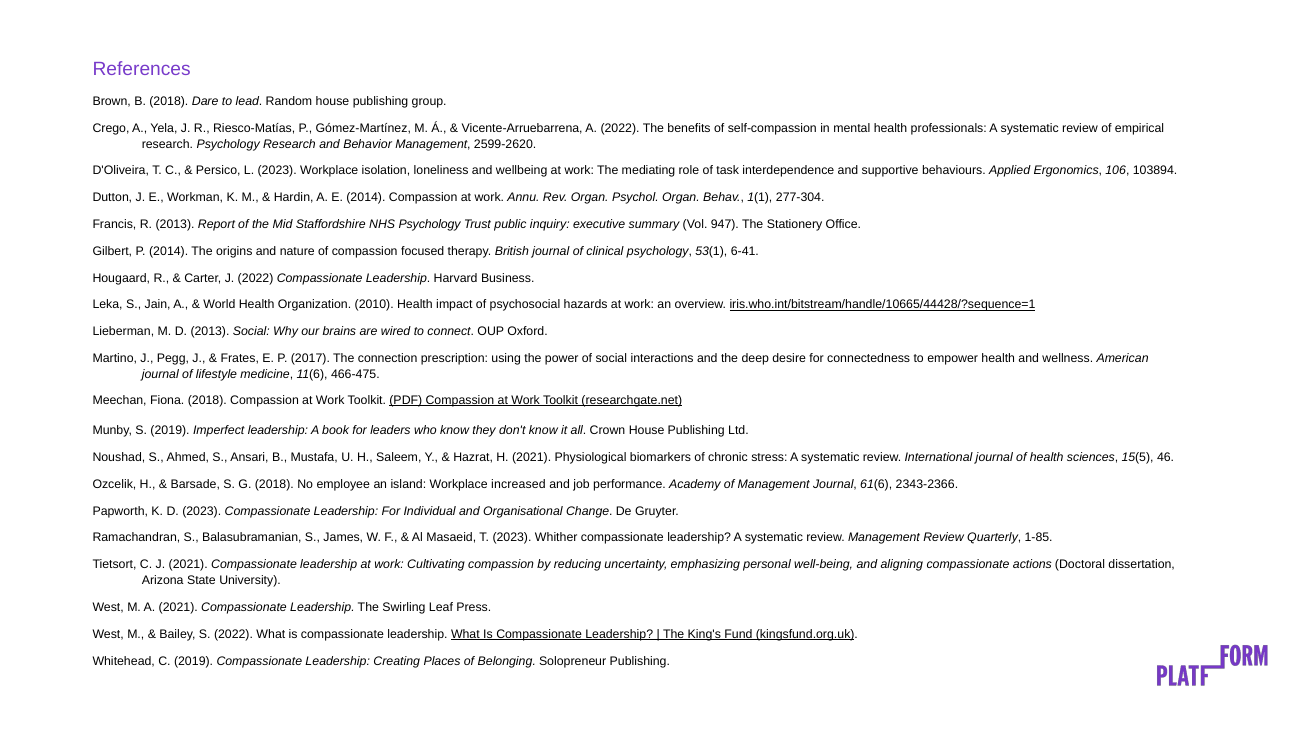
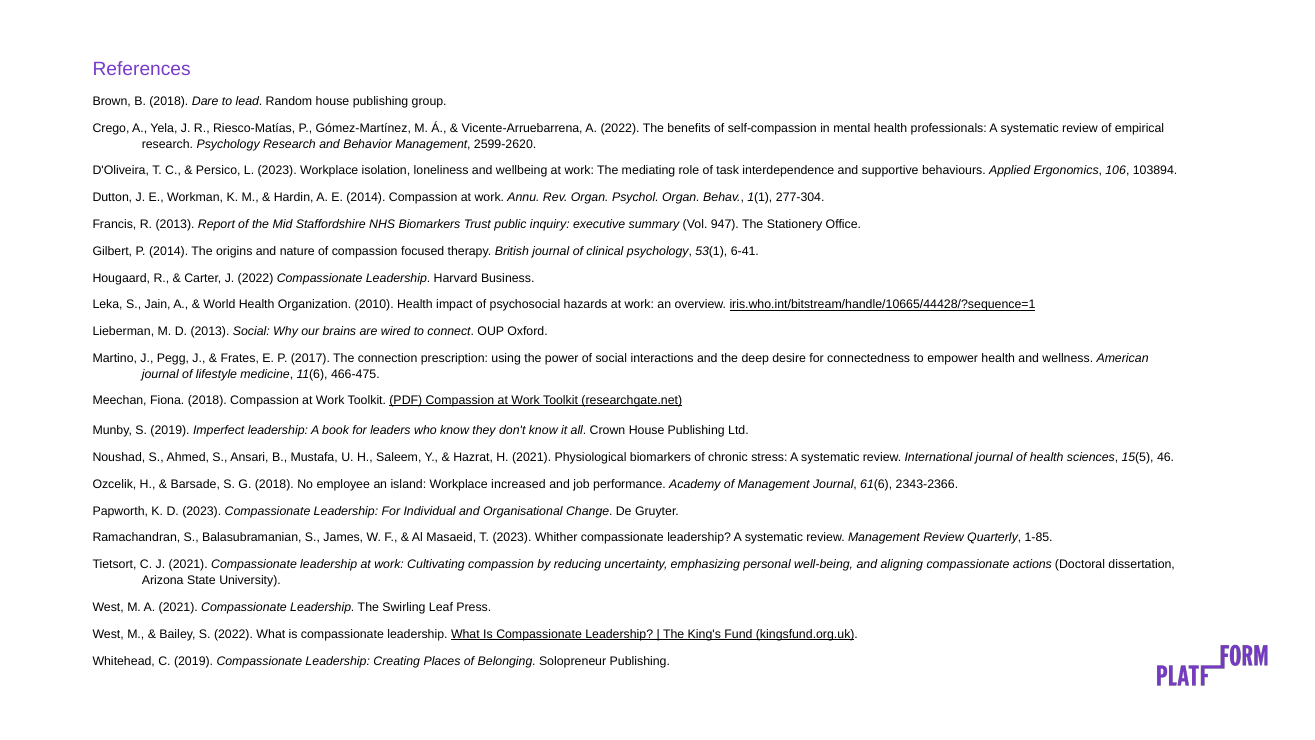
NHS Psychology: Psychology -> Biomarkers (430, 224)
